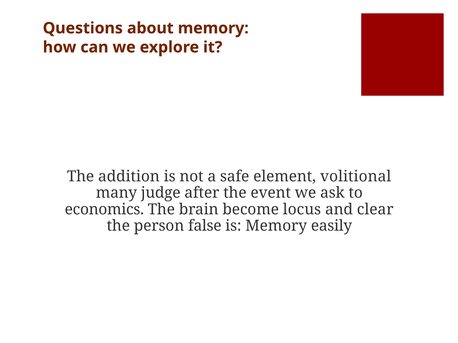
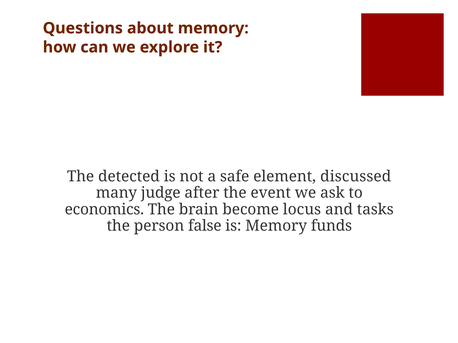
addition: addition -> detected (129, 177)
volitional: volitional -> discussed (356, 177)
clear: clear -> tasks (375, 210)
easily: easily -> funds (331, 226)
